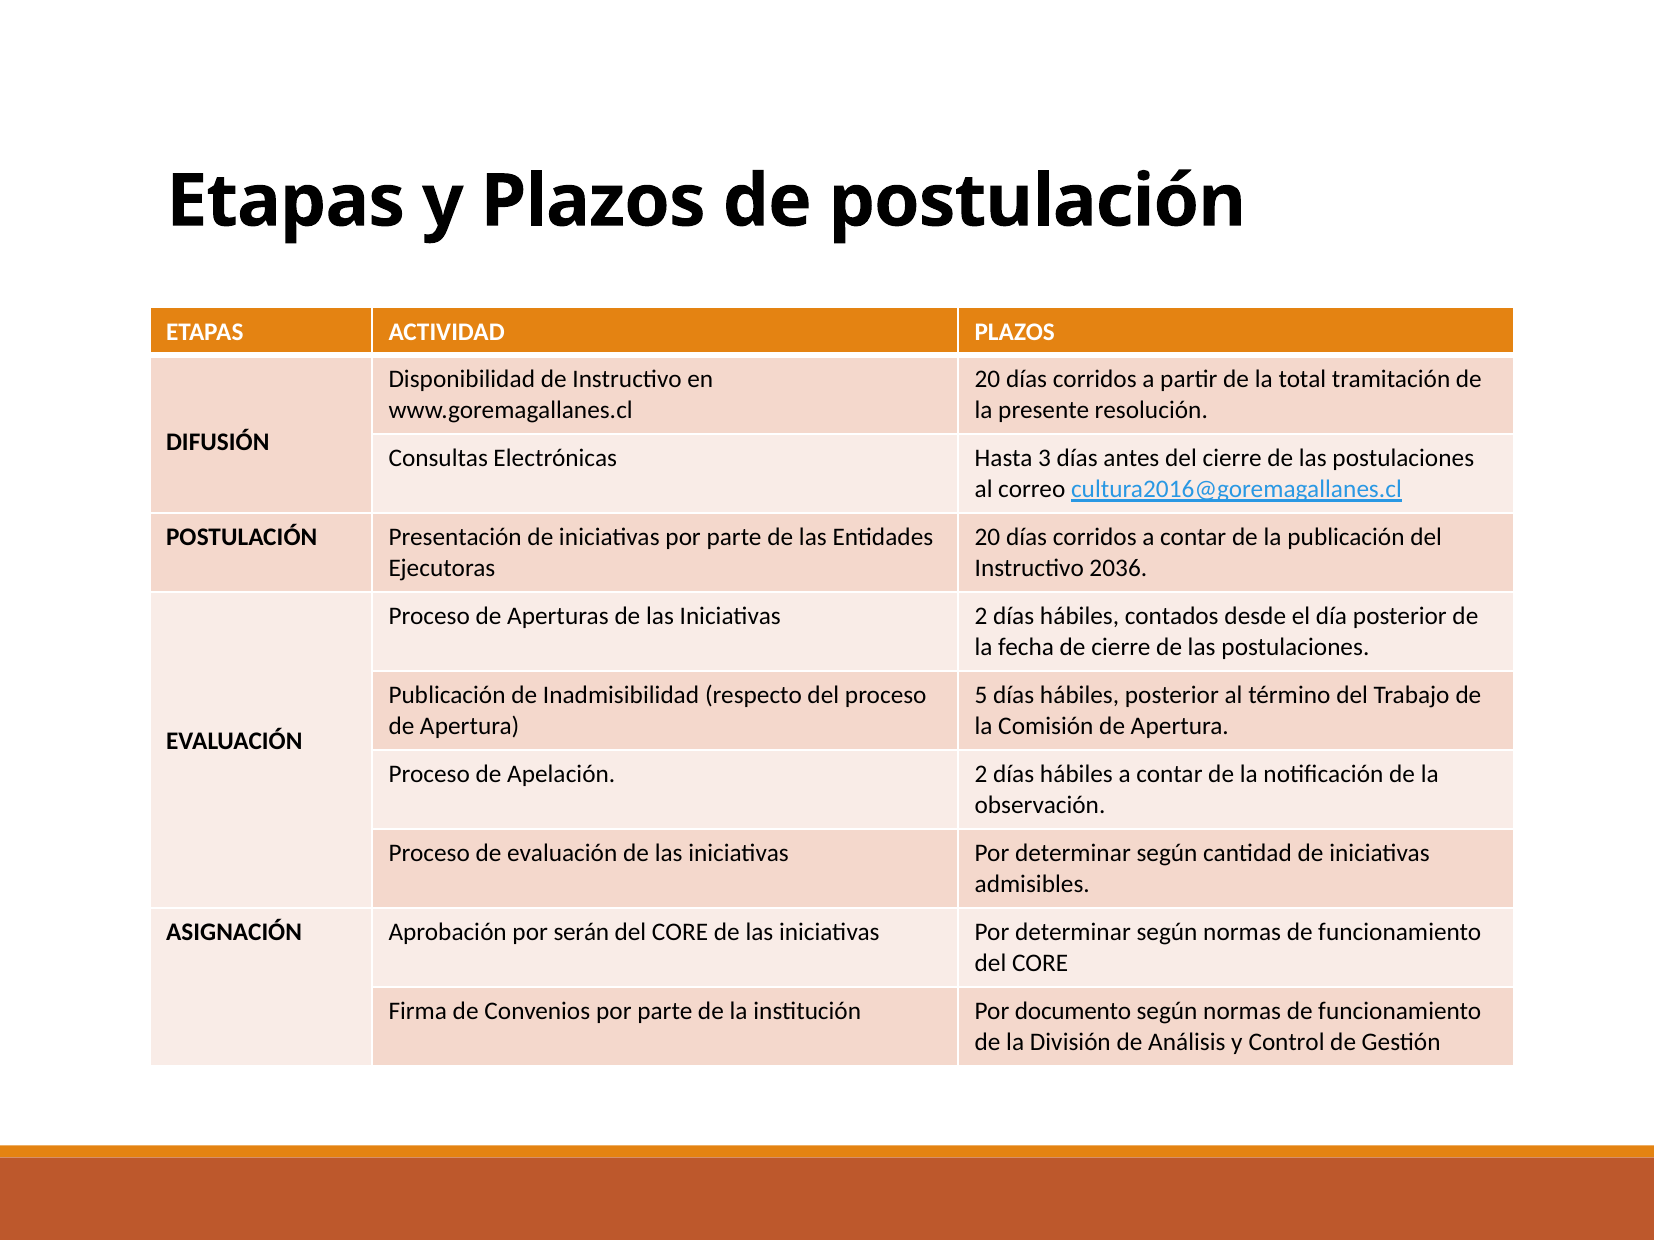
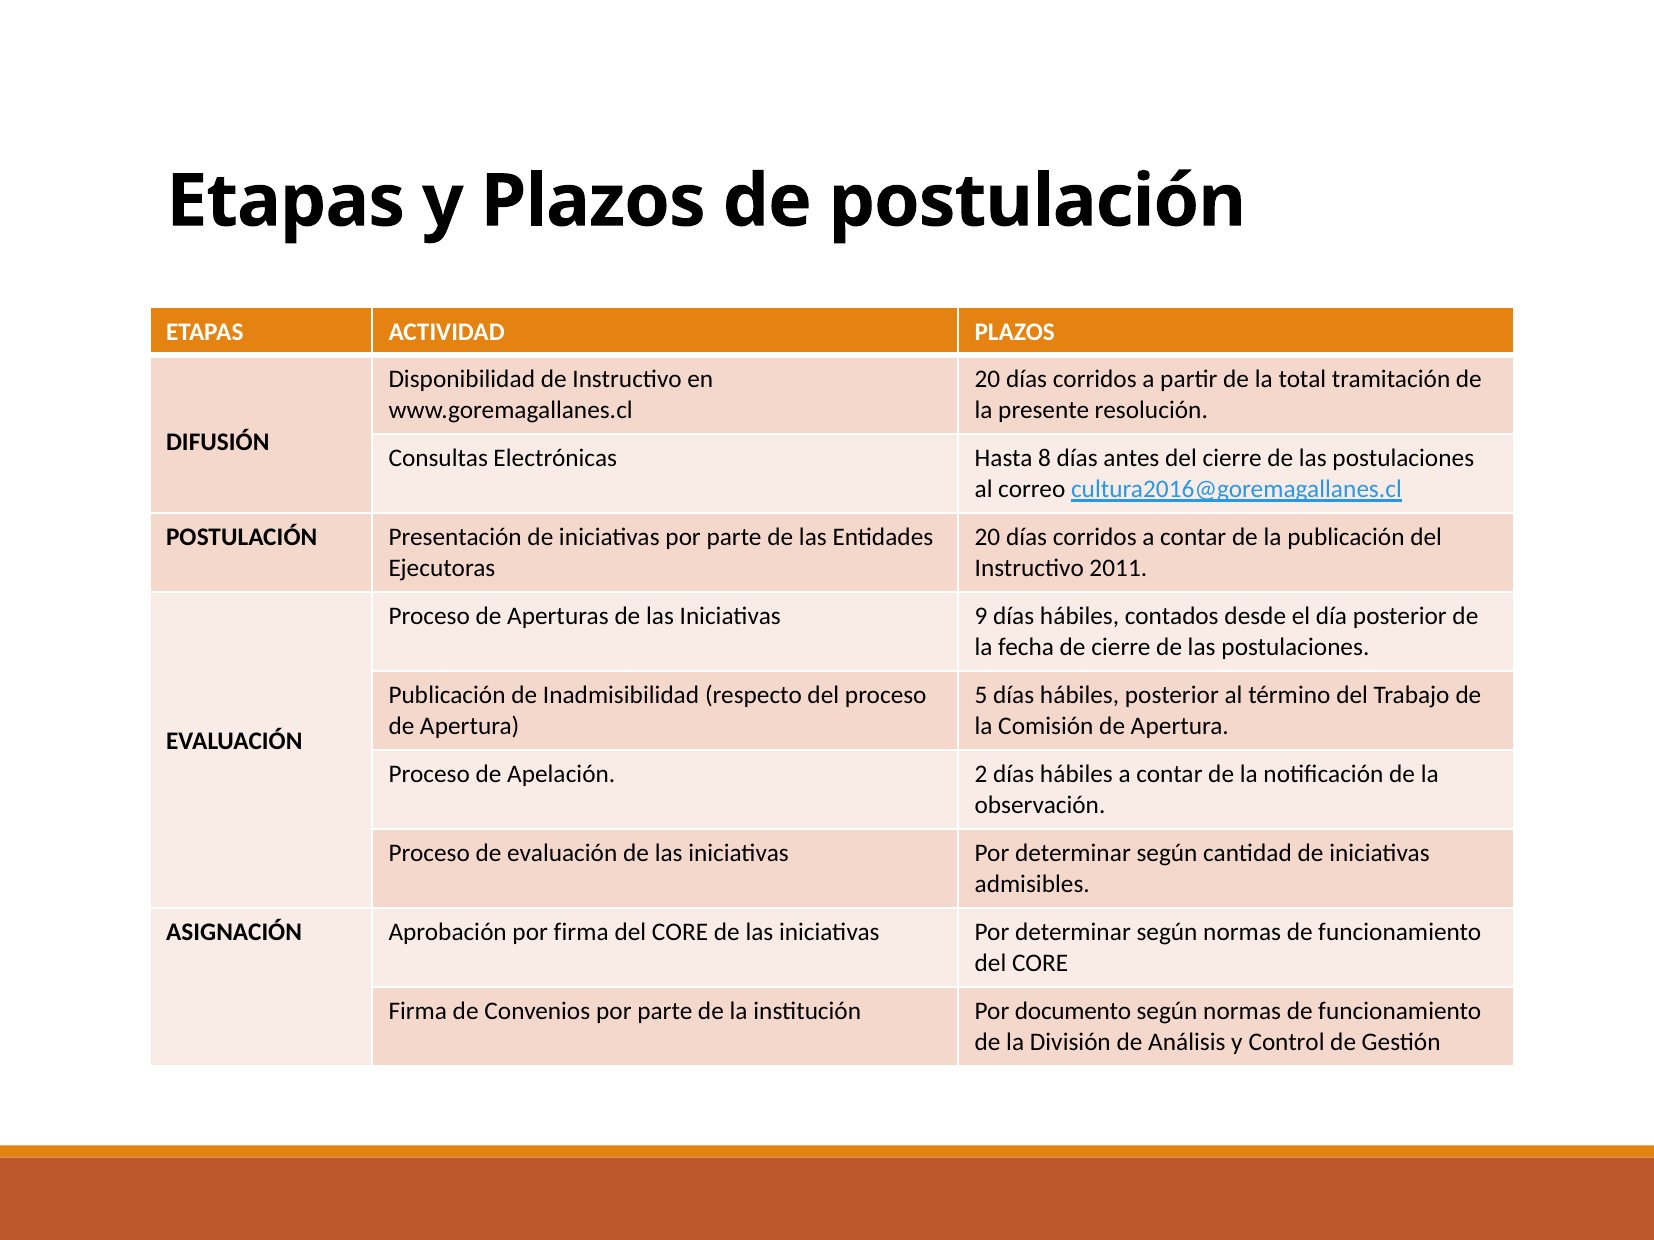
3: 3 -> 8 (1044, 459)
2036: 2036 -> 2011 (1118, 569)
Iniciativas 2: 2 -> 9 (981, 617)
por serán: serán -> firma (581, 933)
